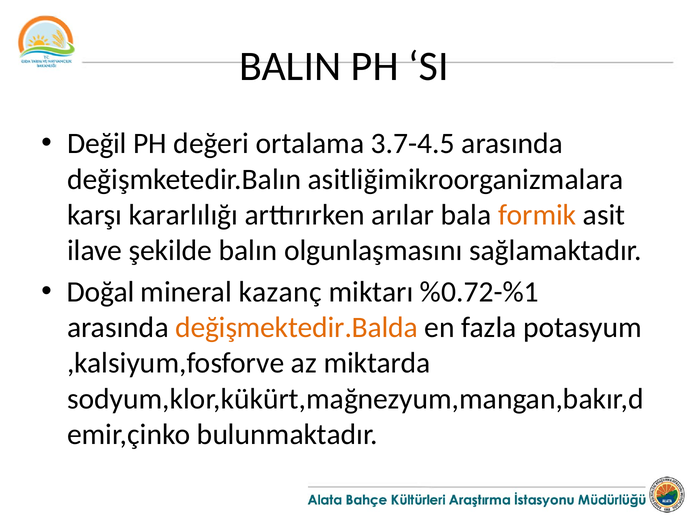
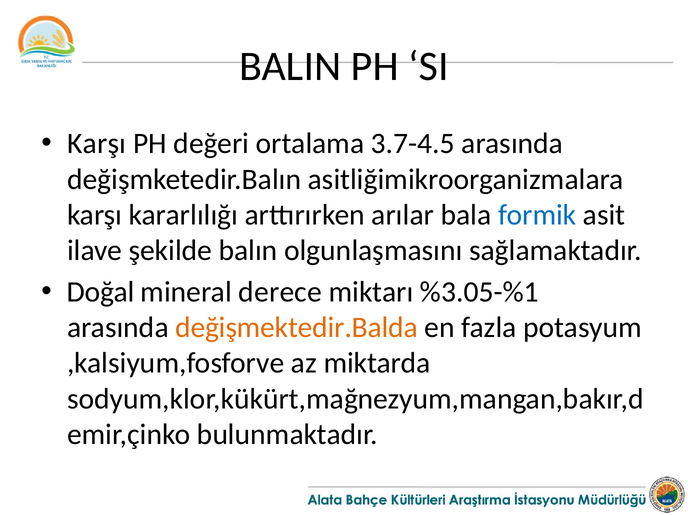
Değil: Değil -> Karşı (97, 144)
formik colour: orange -> blue (537, 215)
kazanç: kazanç -> derece (280, 292)
%0.72-%1: %0.72-%1 -> %3.05-%1 (479, 292)
